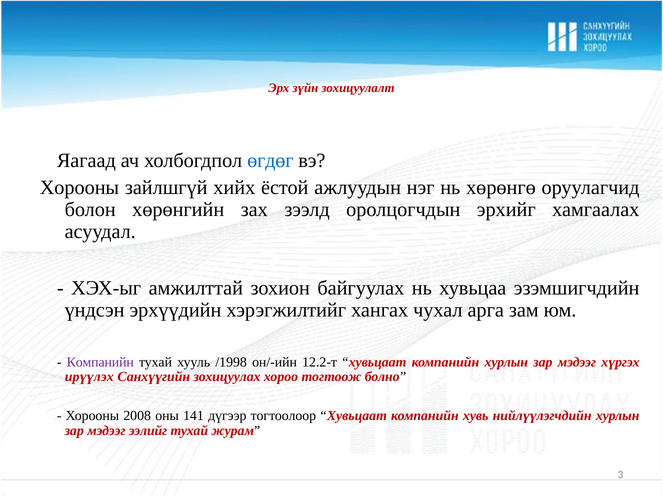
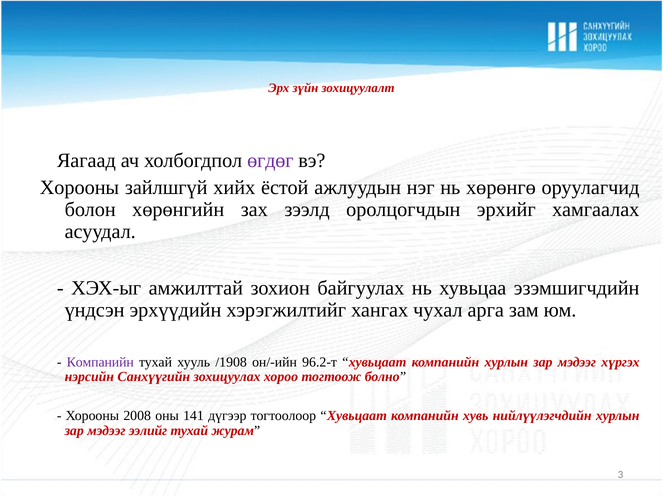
өгдөг colour: blue -> purple (270, 161)
/1998: /1998 -> /1908 (231, 362)
12.2-т: 12.2-т -> 96.2-т (320, 362)
ирүүлэх: ирүүлэх -> нэрсийн (89, 377)
